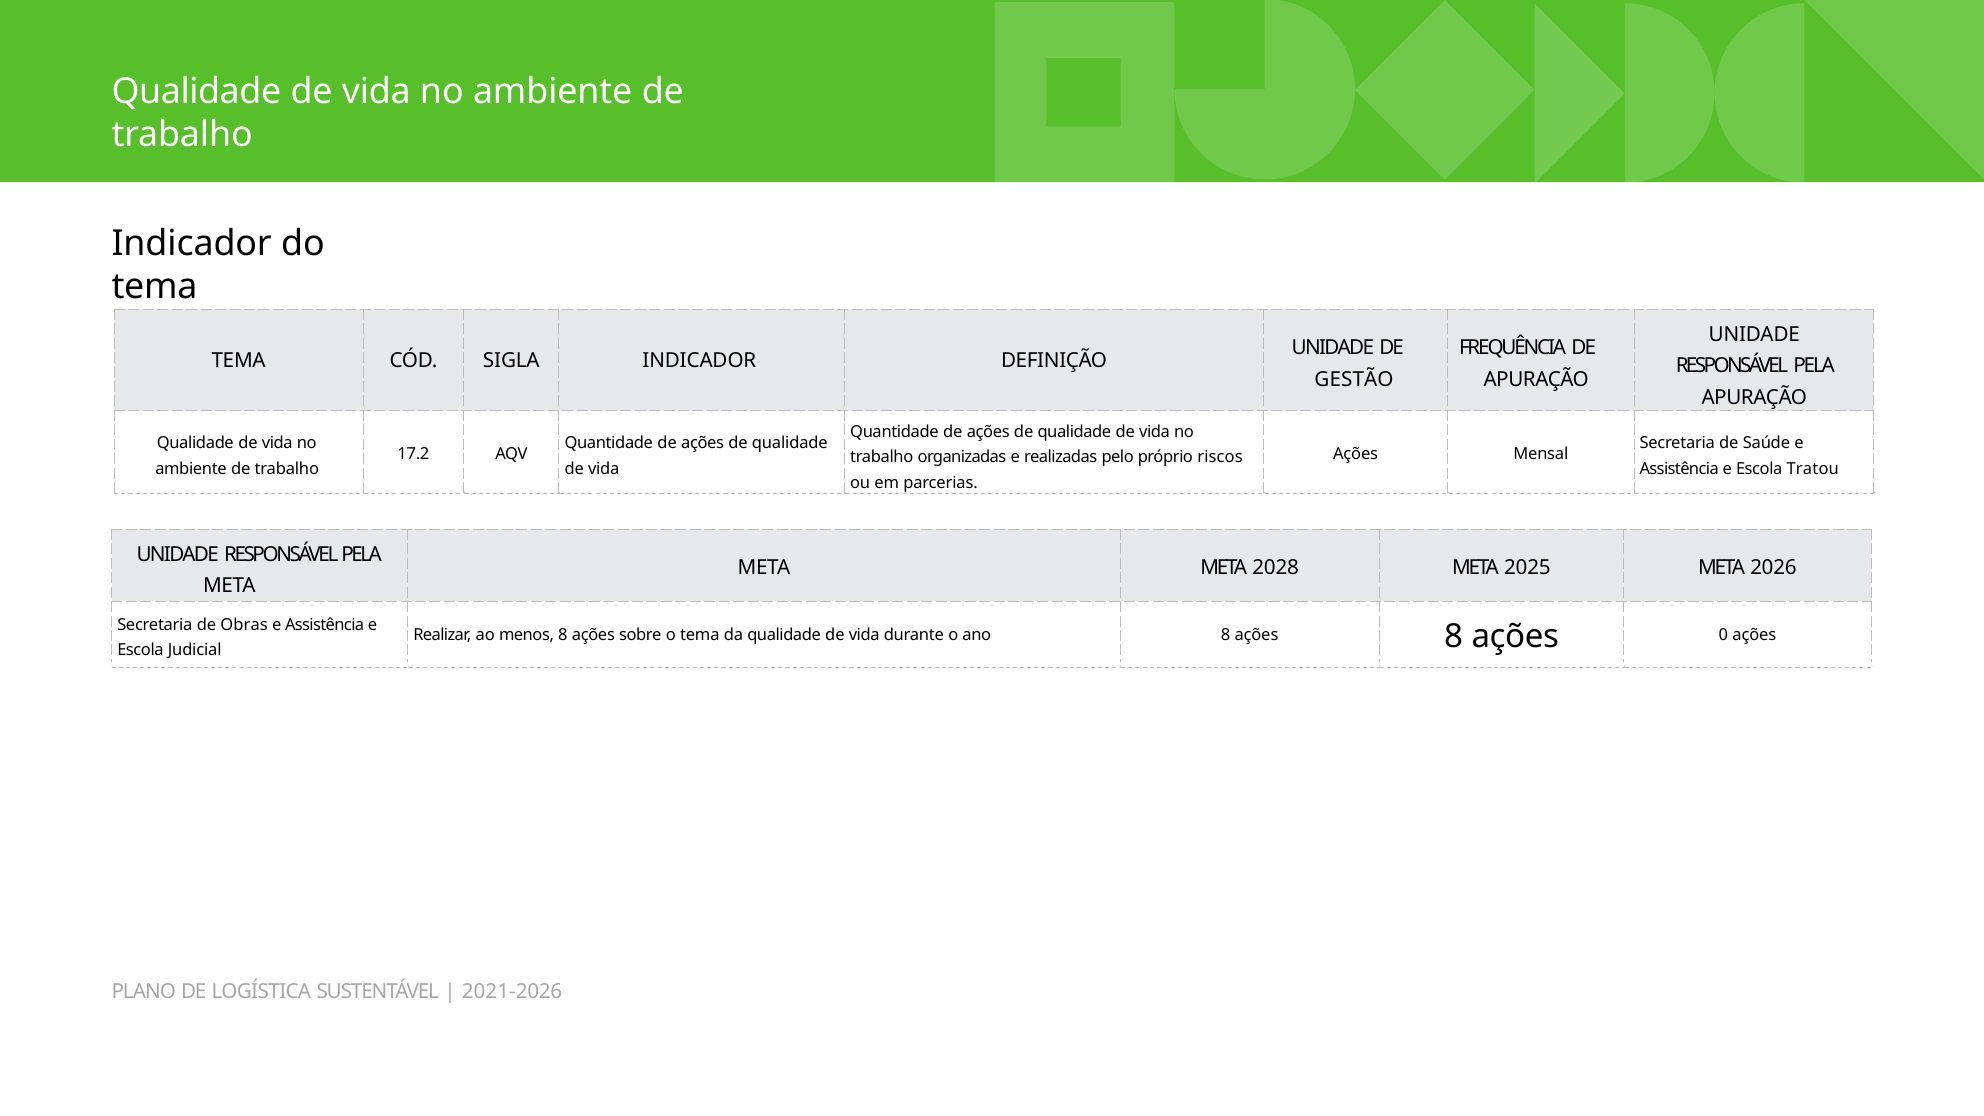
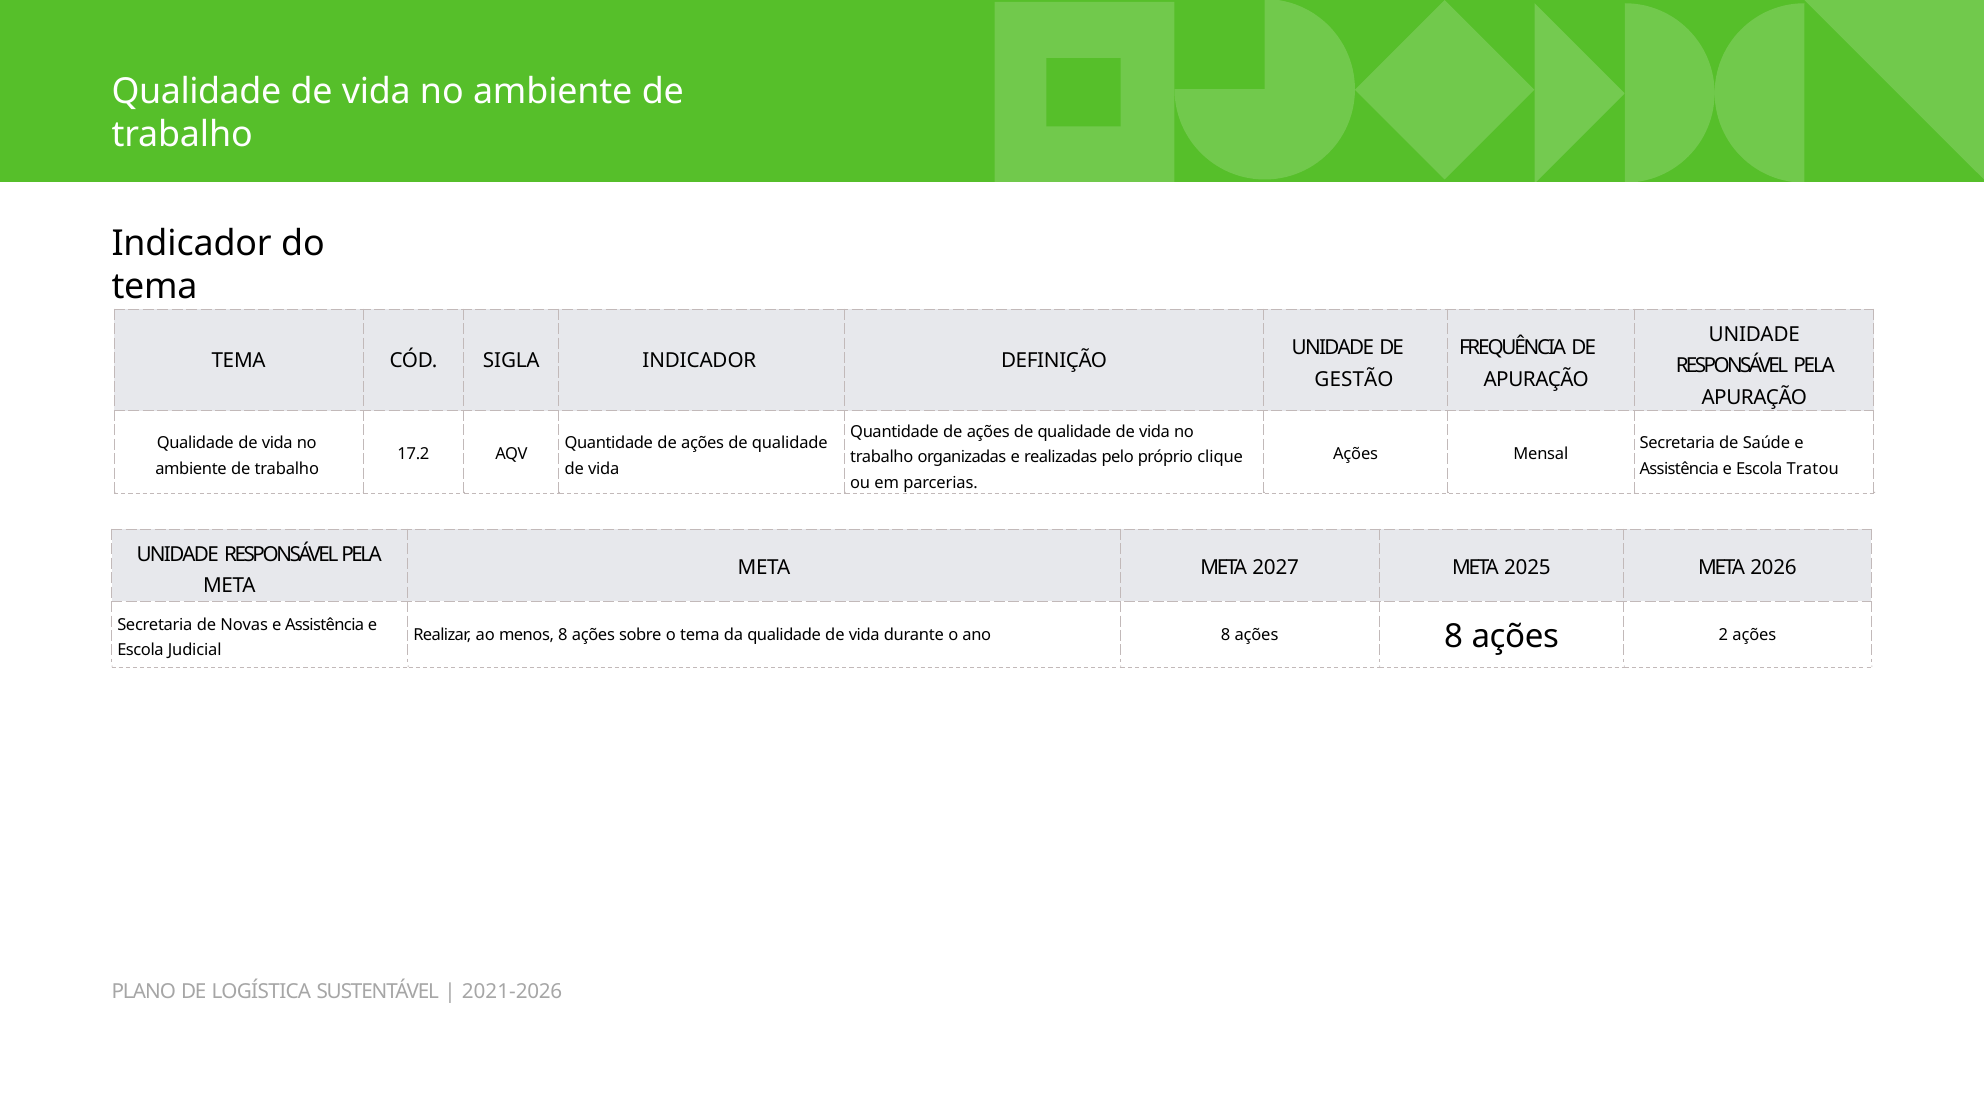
riscos: riscos -> clique (1220, 457)
2028: 2028 -> 2027 (1276, 568)
Obras: Obras -> Novas (244, 625)
0: 0 -> 2 (1723, 635)
